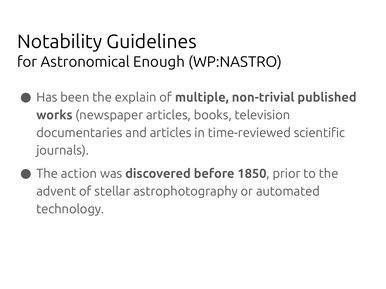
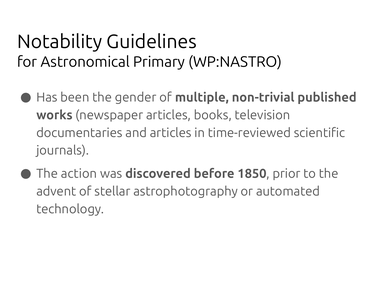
Enough: Enough -> Primary (159, 62)
explain: explain -> gender (136, 98)
